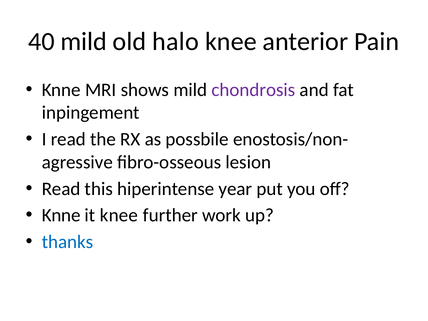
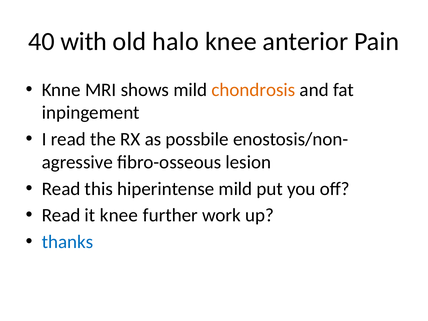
40 mild: mild -> with (84, 41)
chondrosis colour: purple -> orange (253, 90)
hiperintense year: year -> mild (235, 189)
Knne: Knne -> Read (61, 215)
